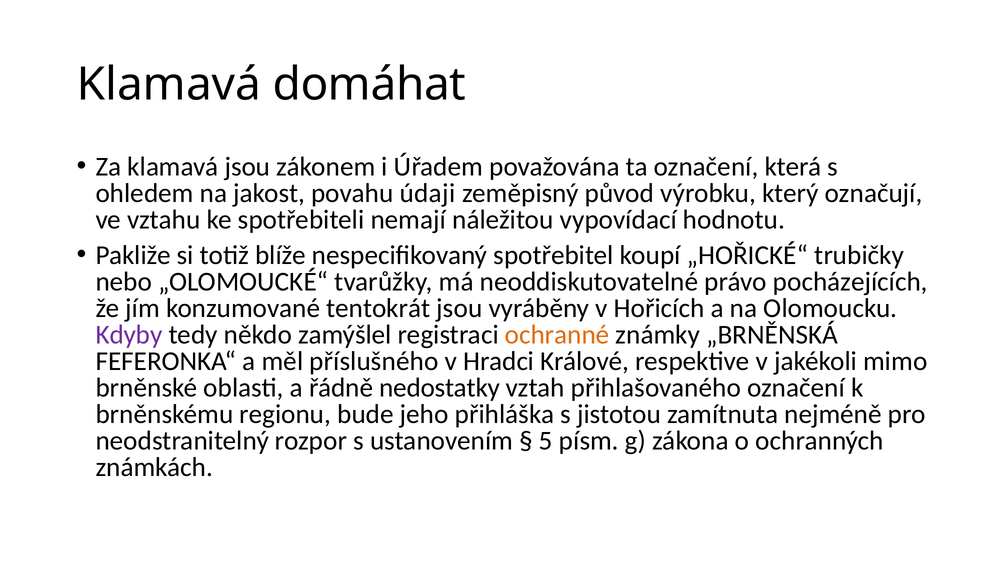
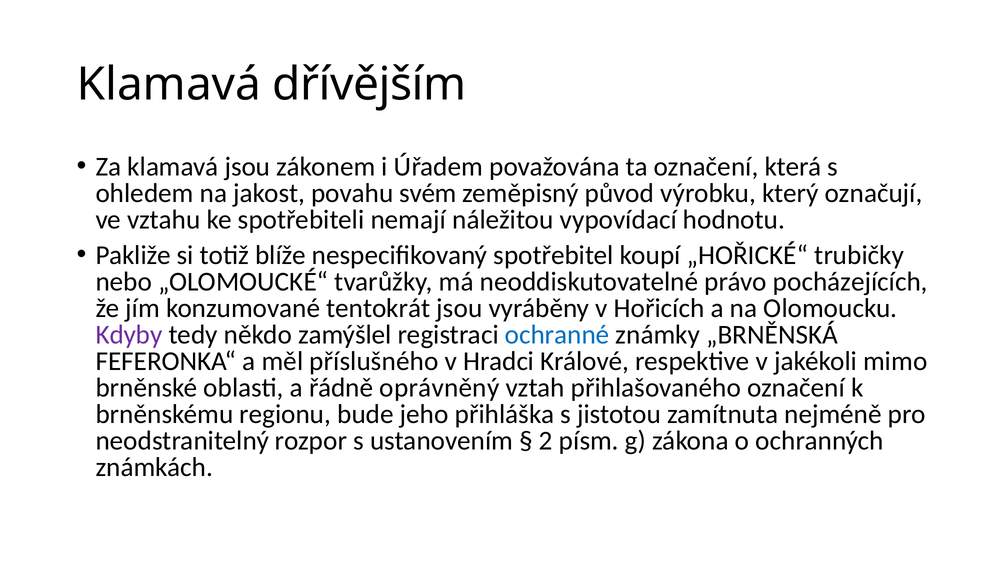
domáhat: domáhat -> dřívějším (369, 85)
údaji: údaji -> svém (428, 193)
ochranné colour: orange -> blue (557, 335)
nedostatky: nedostatky -> oprávněný (439, 388)
5: 5 -> 2 (546, 441)
